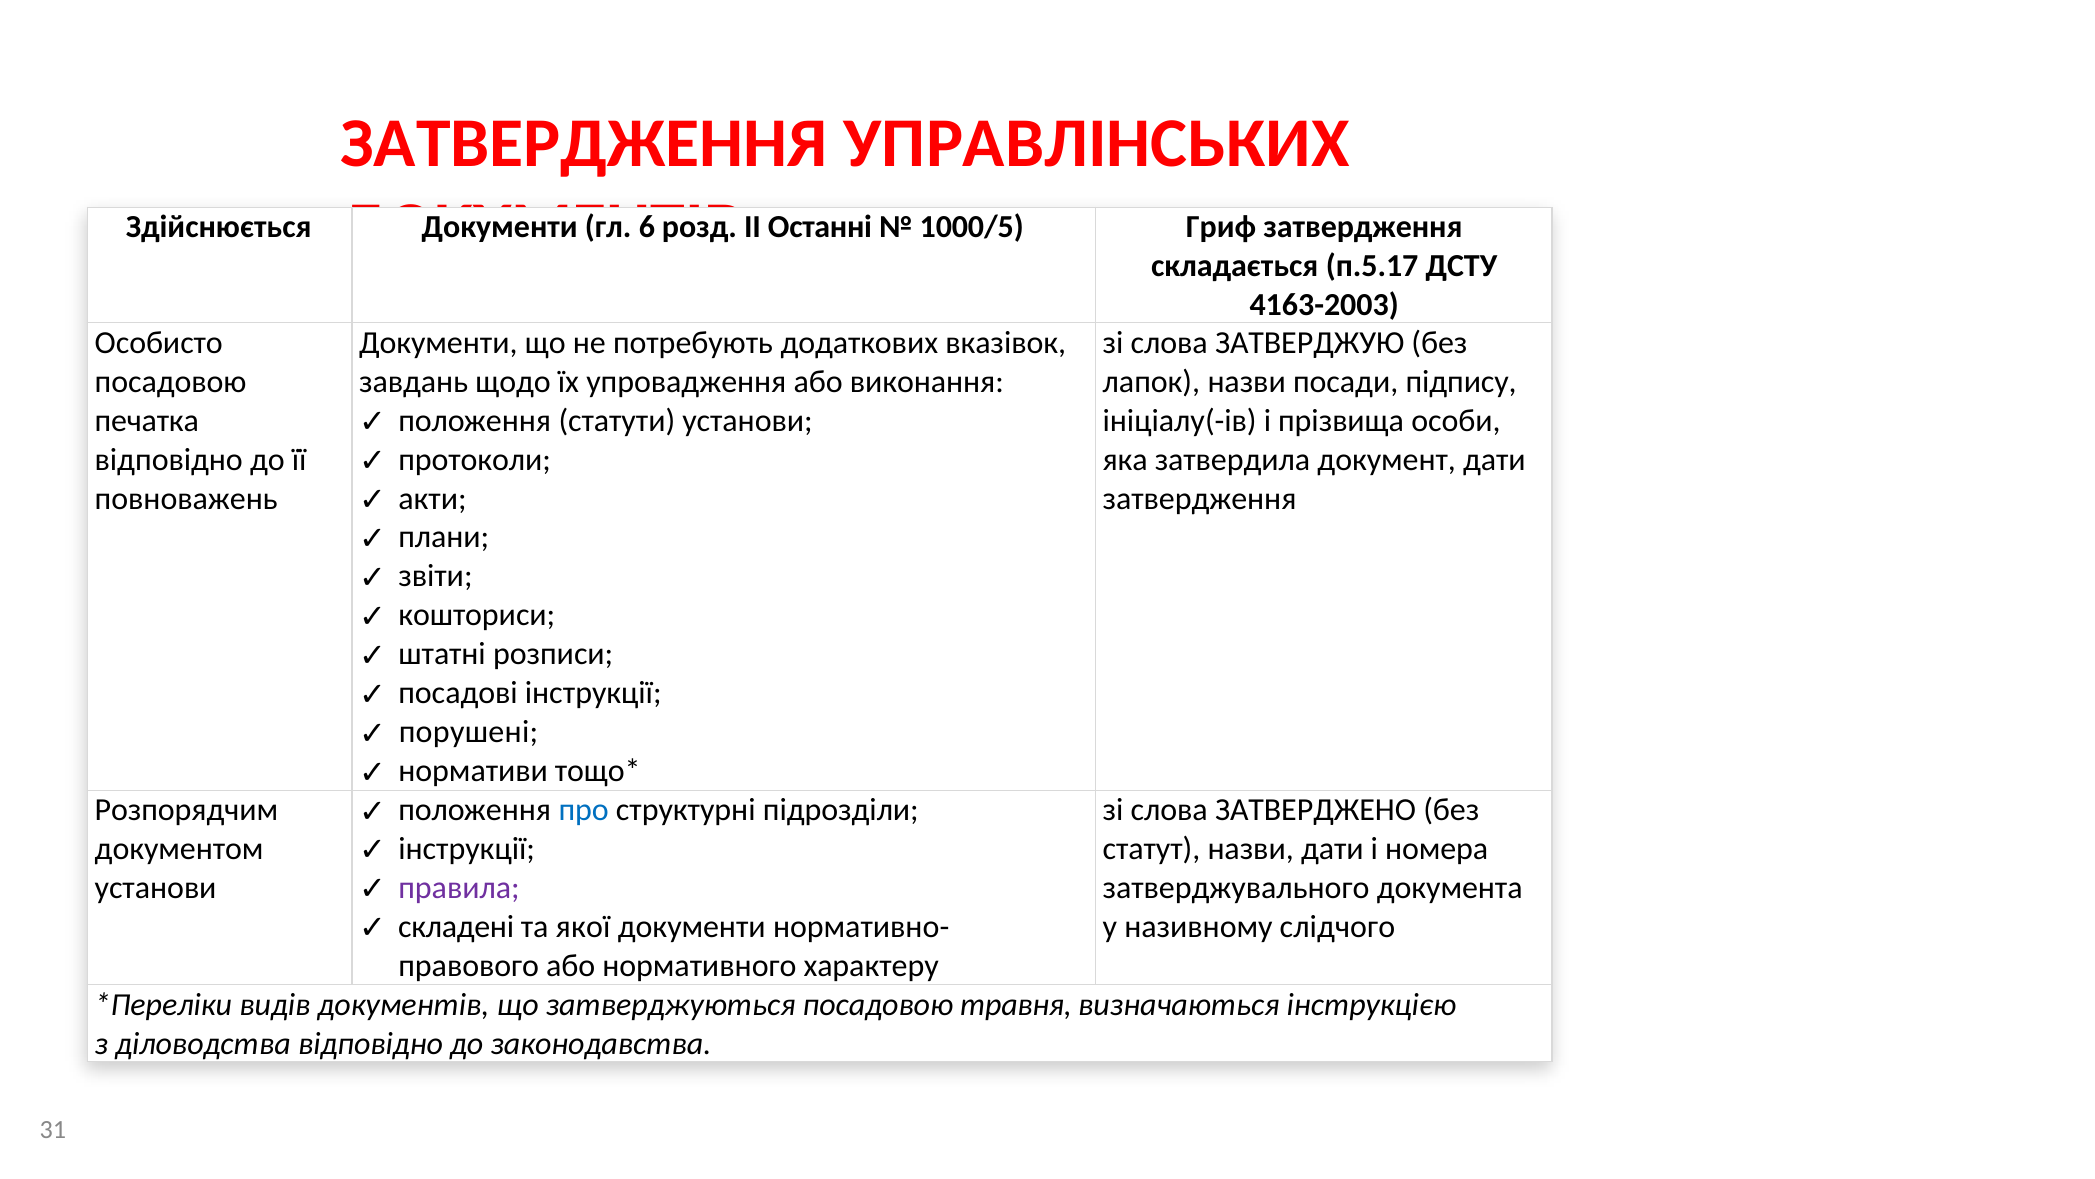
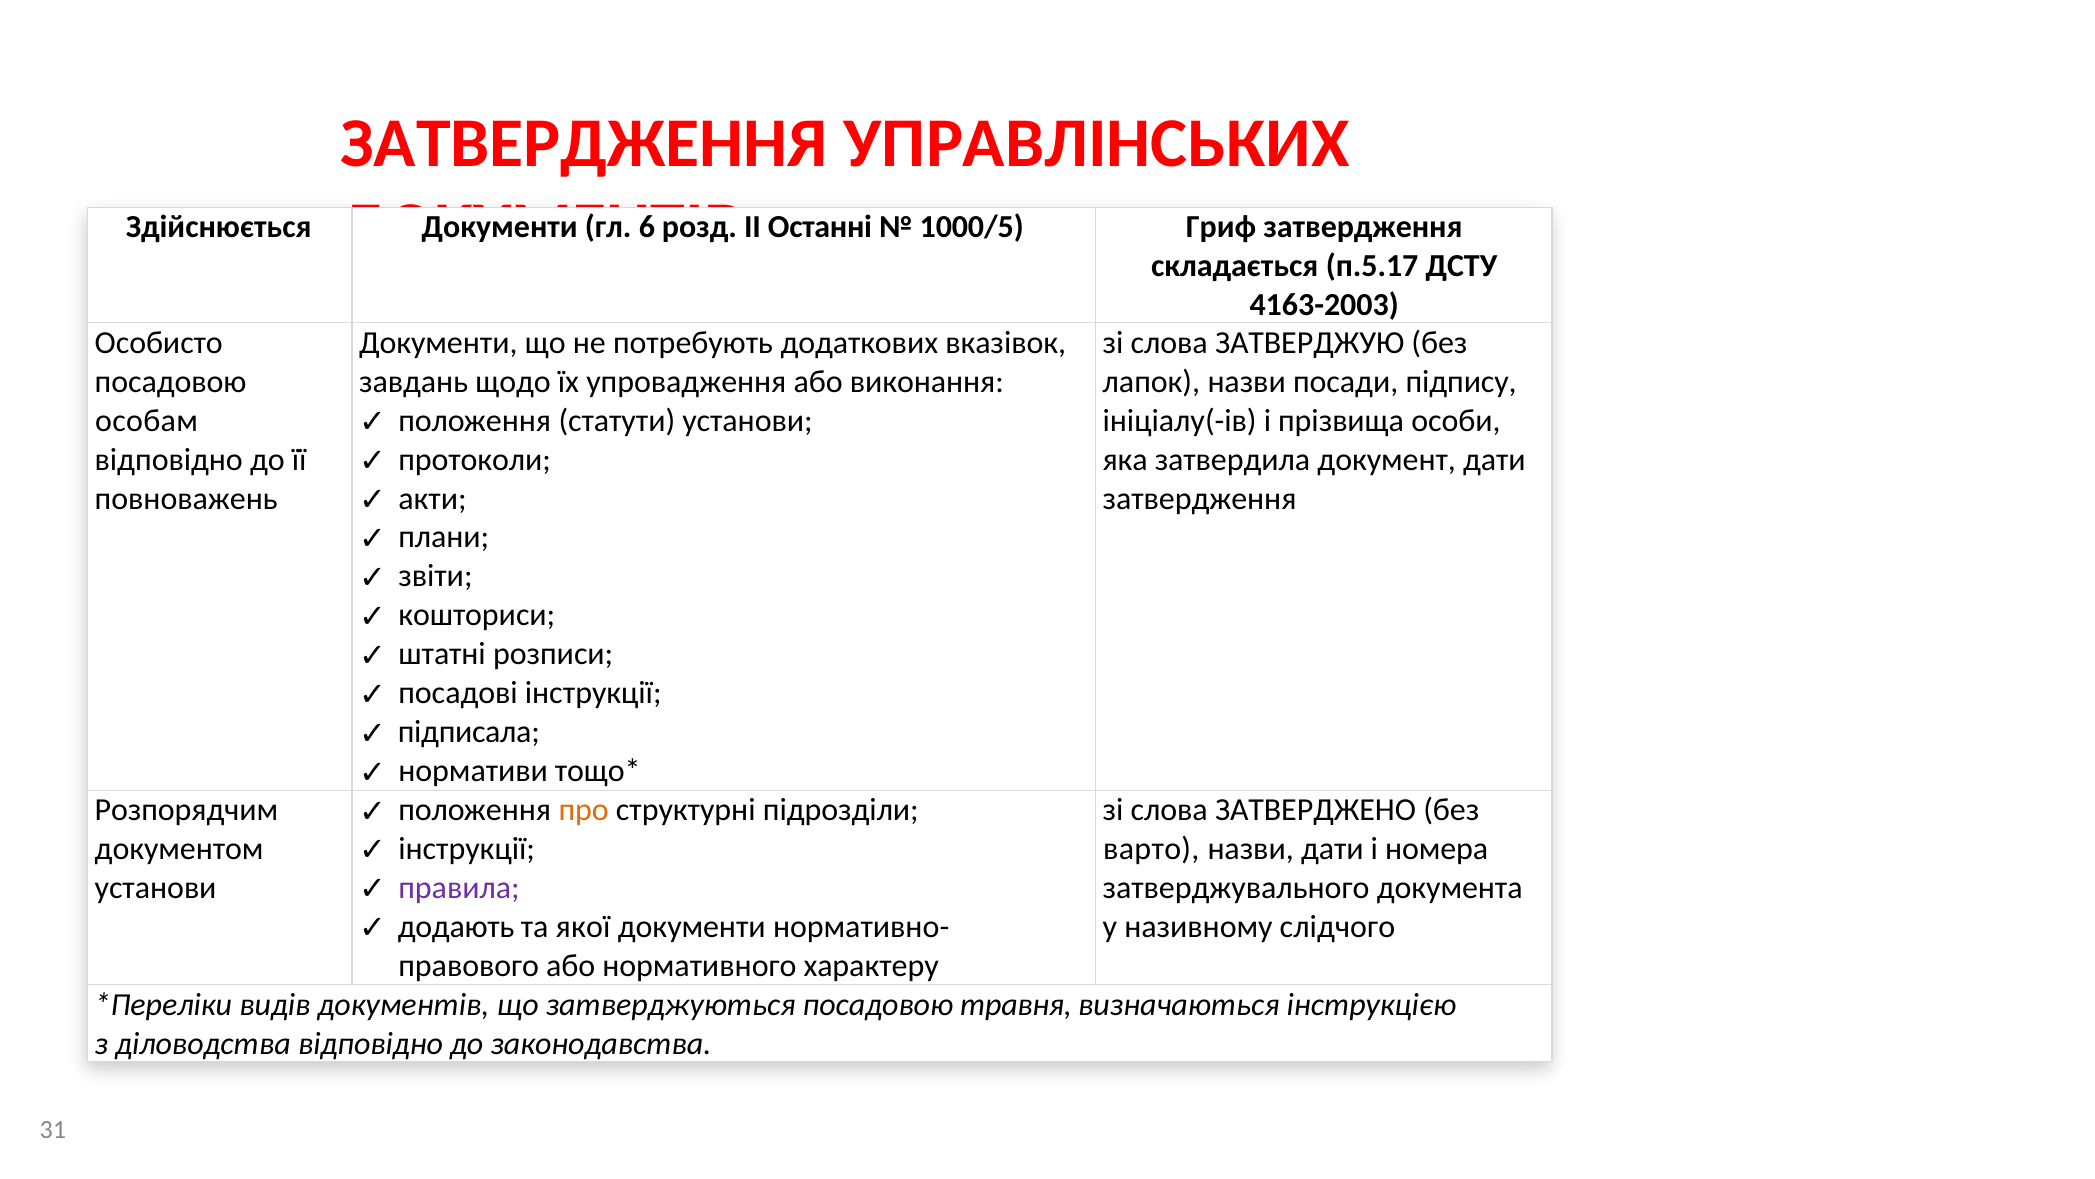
печатка: печатка -> особам (147, 420)
порушені: порушені -> підписала (469, 732)
про colour: blue -> orange (584, 810)
статут: статут -> варто (1151, 849)
складені: складені -> додають (456, 926)
